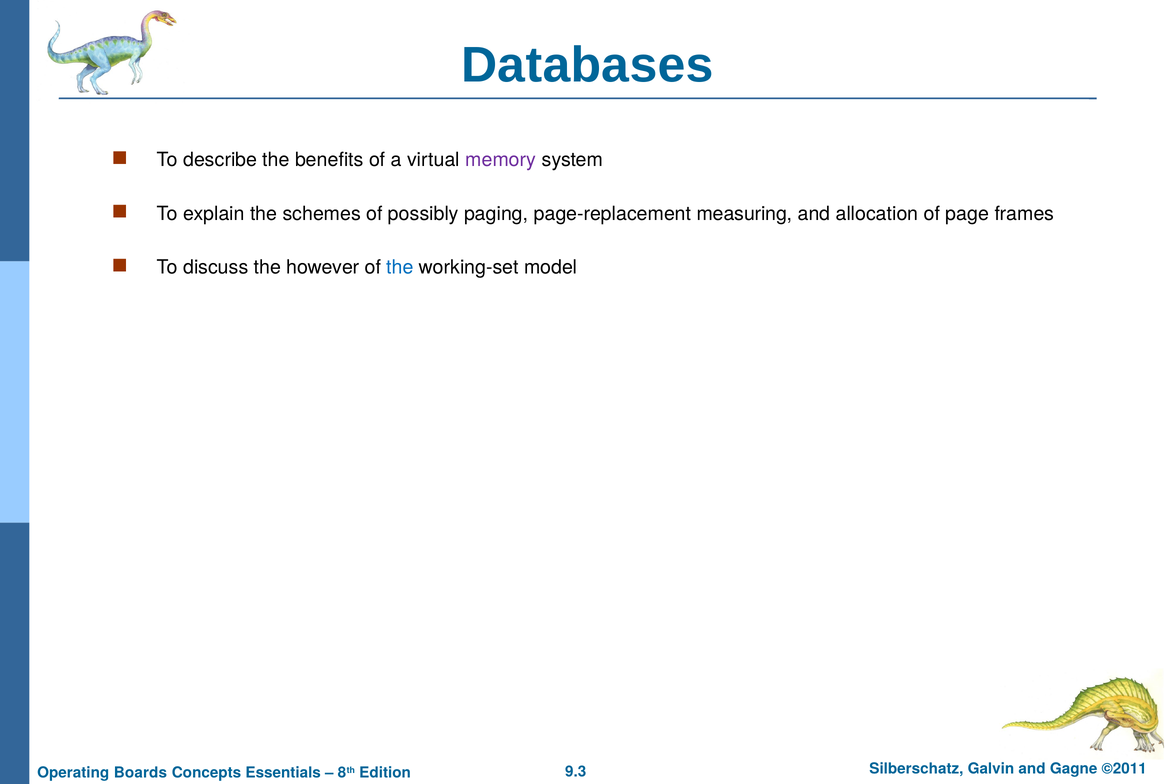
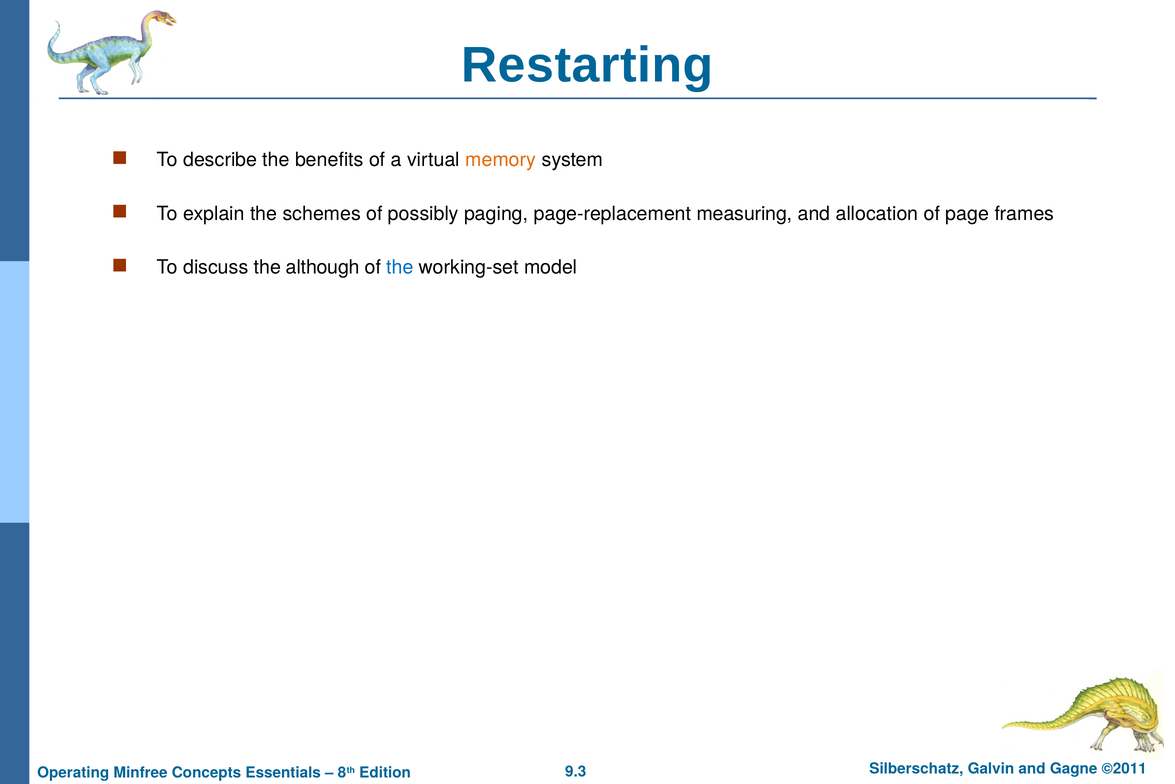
Databases: Databases -> Restarting (587, 65)
memory colour: purple -> orange (501, 160)
however: however -> although (323, 267)
Boards: Boards -> Minfree (140, 772)
